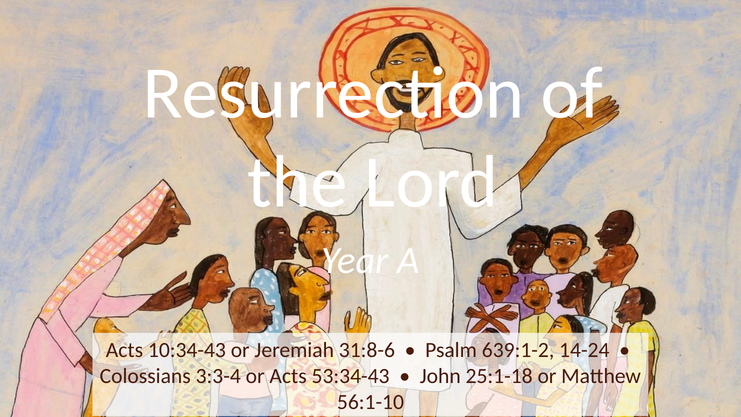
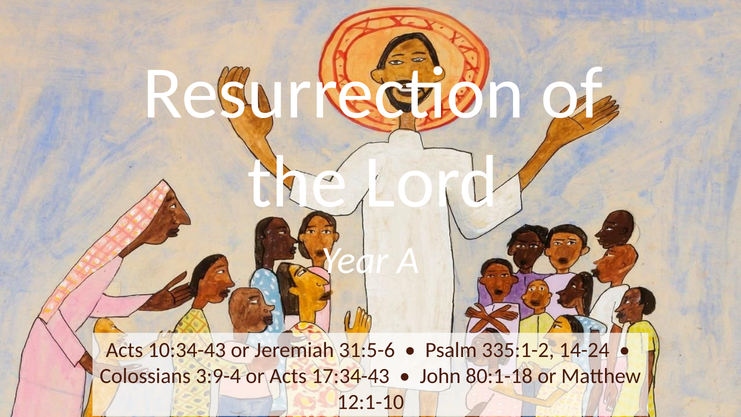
31:8-6: 31:8-6 -> 31:5-6 (367, 350)
639:1-2: 639:1-2 -> 335:1-2 (518, 350)
3:3-4: 3:3-4 -> 3:9-4 (218, 376)
53:34-43: 53:34-43 -> 17:34-43 (351, 376)
25:1-18: 25:1-18 -> 80:1-18 (499, 376)
56:1-10: 56:1-10 -> 12:1-10 (370, 402)
